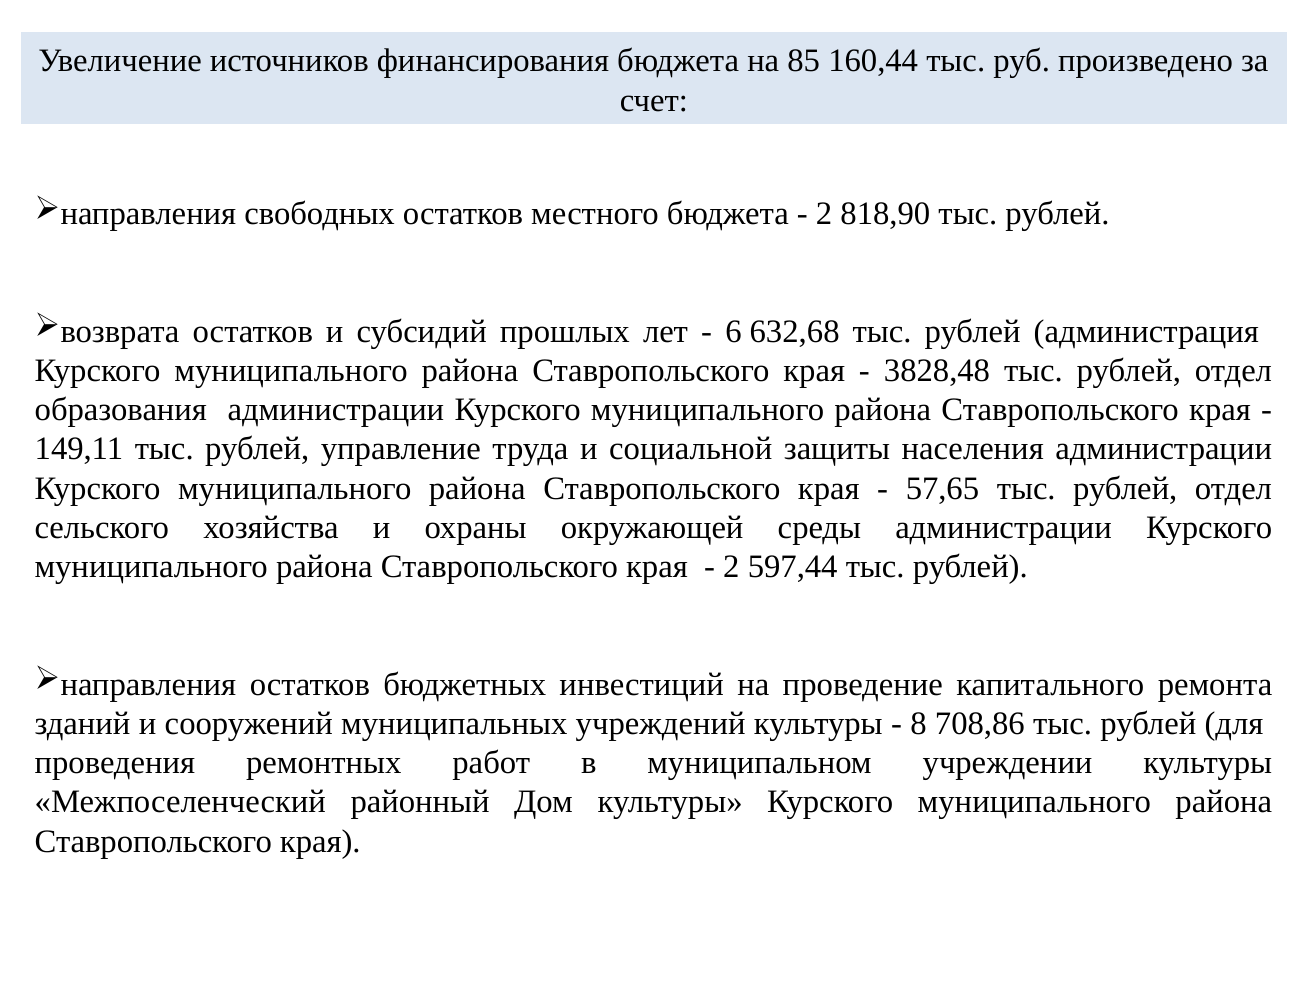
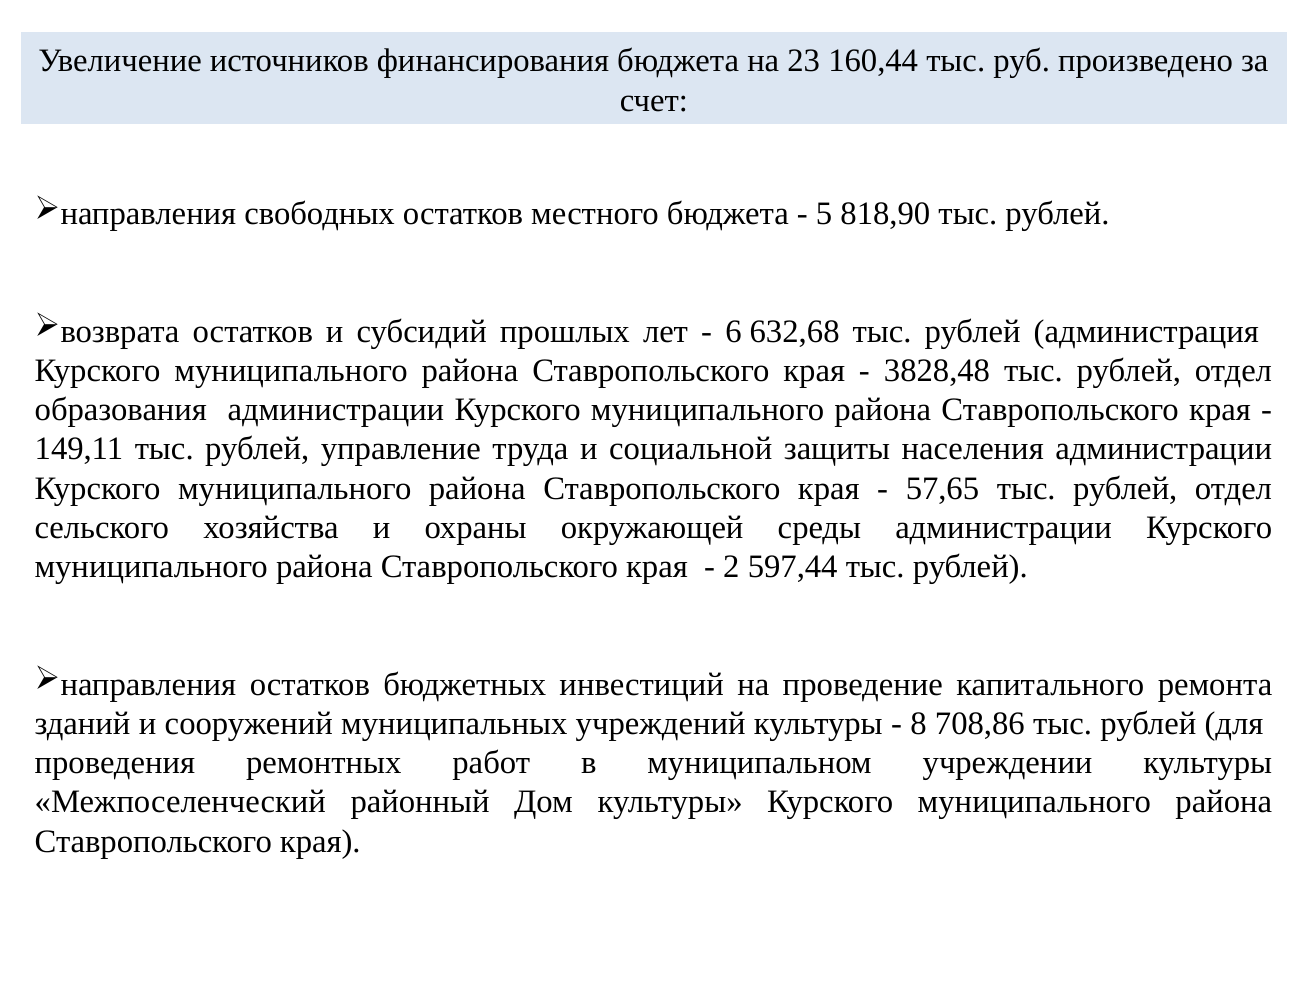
85: 85 -> 23 (804, 61)
2: 2 -> 5 (824, 214)
